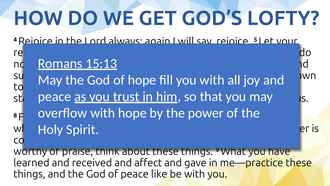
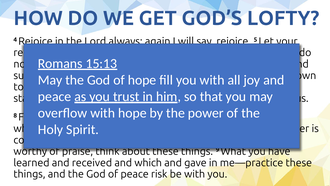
and affect: affect -> which (148, 163)
like: like -> risk (159, 174)
